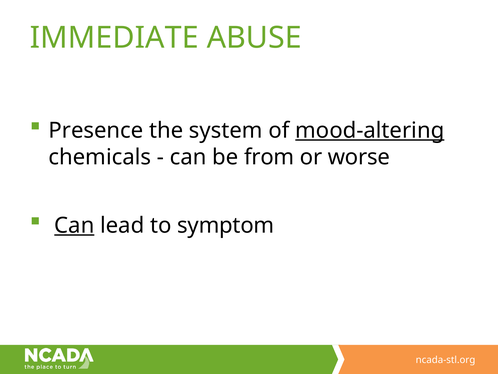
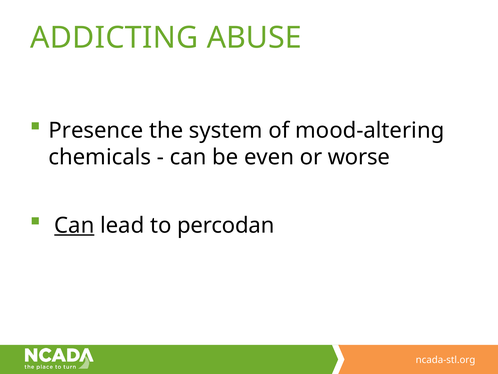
IMMEDIATE: IMMEDIATE -> ADDICTING (114, 38)
mood-altering underline: present -> none (370, 130)
from: from -> even (269, 157)
symptom: symptom -> percodan (226, 225)
